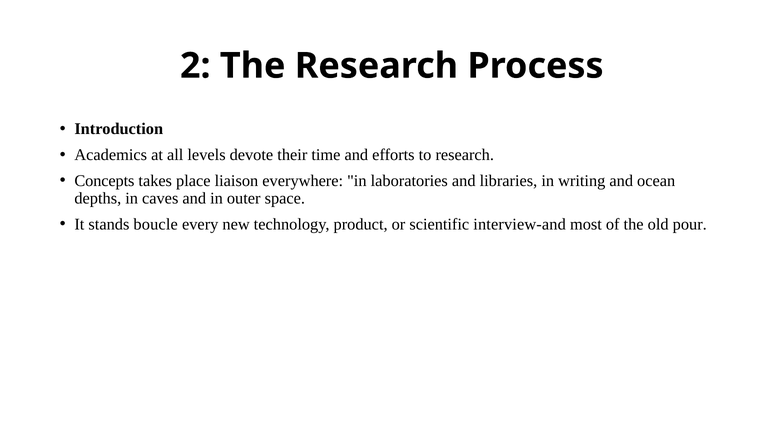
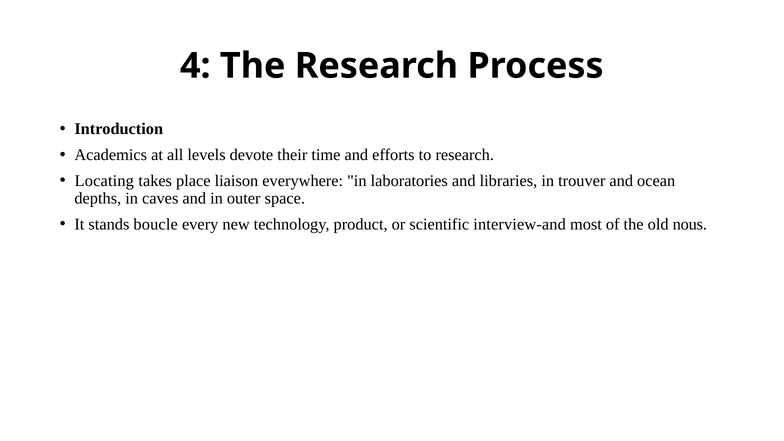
2: 2 -> 4 (195, 66)
Concepts: Concepts -> Locating (104, 181)
writing: writing -> trouver (582, 181)
pour: pour -> nous (690, 224)
